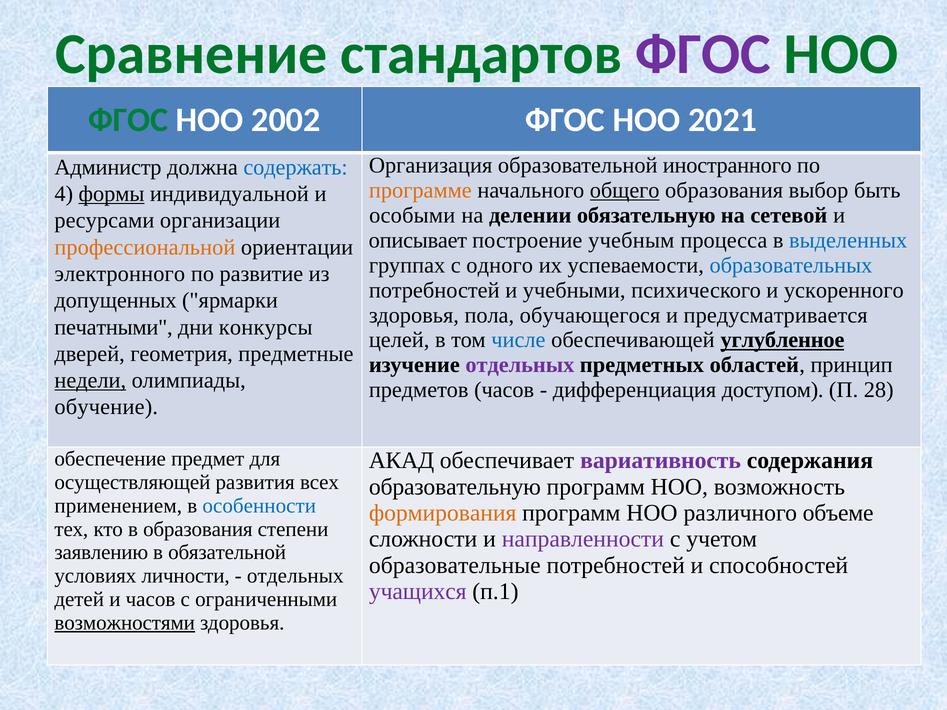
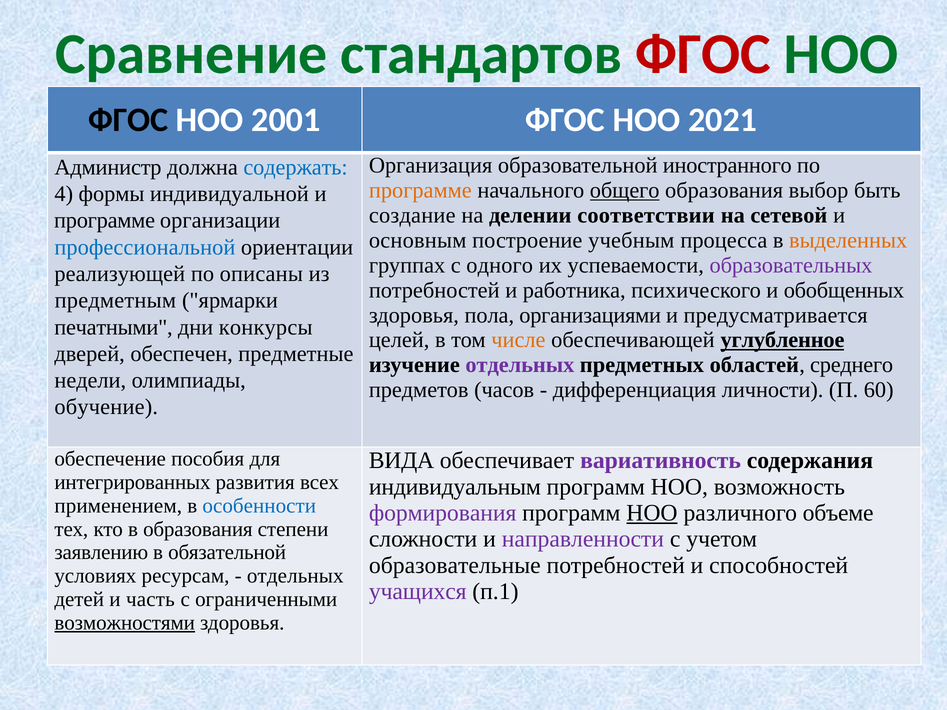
ФГОС colour: purple -> red (703, 54)
ФГОС colour: green -> black (128, 120)
2002: 2002 -> 2001 (286, 120)
формы underline: present -> none (112, 194)
особыми: особыми -> создание (412, 215)
обязательную: обязательную -> соответствии (646, 215)
ресурсами: ресурсами -> программе (105, 221)
описывает: описывает -> основным (418, 240)
выделенных colour: blue -> orange (848, 240)
профессиональной colour: orange -> blue (145, 247)
образовательных colour: blue -> purple (791, 265)
электронного: электронного -> реализующей (120, 274)
развитие: развитие -> описаны (261, 274)
учебными: учебными -> работника (574, 290)
ускоренного: ускоренного -> обобщенных (844, 290)
допущенных: допущенных -> предметным (115, 301)
обучающегося: обучающегося -> организациями (590, 315)
числе colour: blue -> orange (518, 340)
геометрия: геометрия -> обеспечен (182, 354)
принцип: принцип -> среднего (852, 365)
недели underline: present -> none (90, 381)
доступом: доступом -> личности (773, 390)
28: 28 -> 60 (879, 390)
предмет: предмет -> пособия (208, 459)
АКАД: АКАД -> ВИДА (401, 461)
осуществляющей: осуществляющей -> интегрированных (132, 483)
образовательную: образовательную -> индивидуальным (455, 487)
формирования colour: orange -> purple (443, 513)
НОО underline: none -> present (652, 513)
личности: личности -> ресурсам (186, 576)
и часов: часов -> часть (150, 599)
